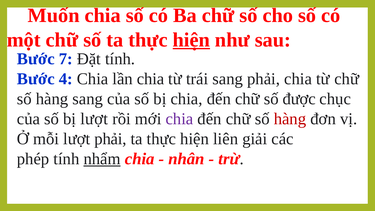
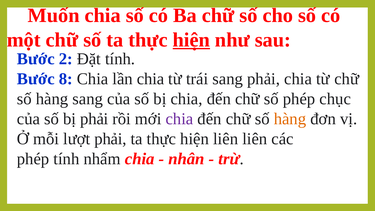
7: 7 -> 2 (66, 59)
4: 4 -> 8 (66, 79)
số được: được -> phép (299, 99)
bị lượt: lượt -> phải (94, 119)
hàng colour: red -> orange (290, 119)
liên giải: giải -> liên (255, 139)
nhẩm underline: present -> none (102, 159)
